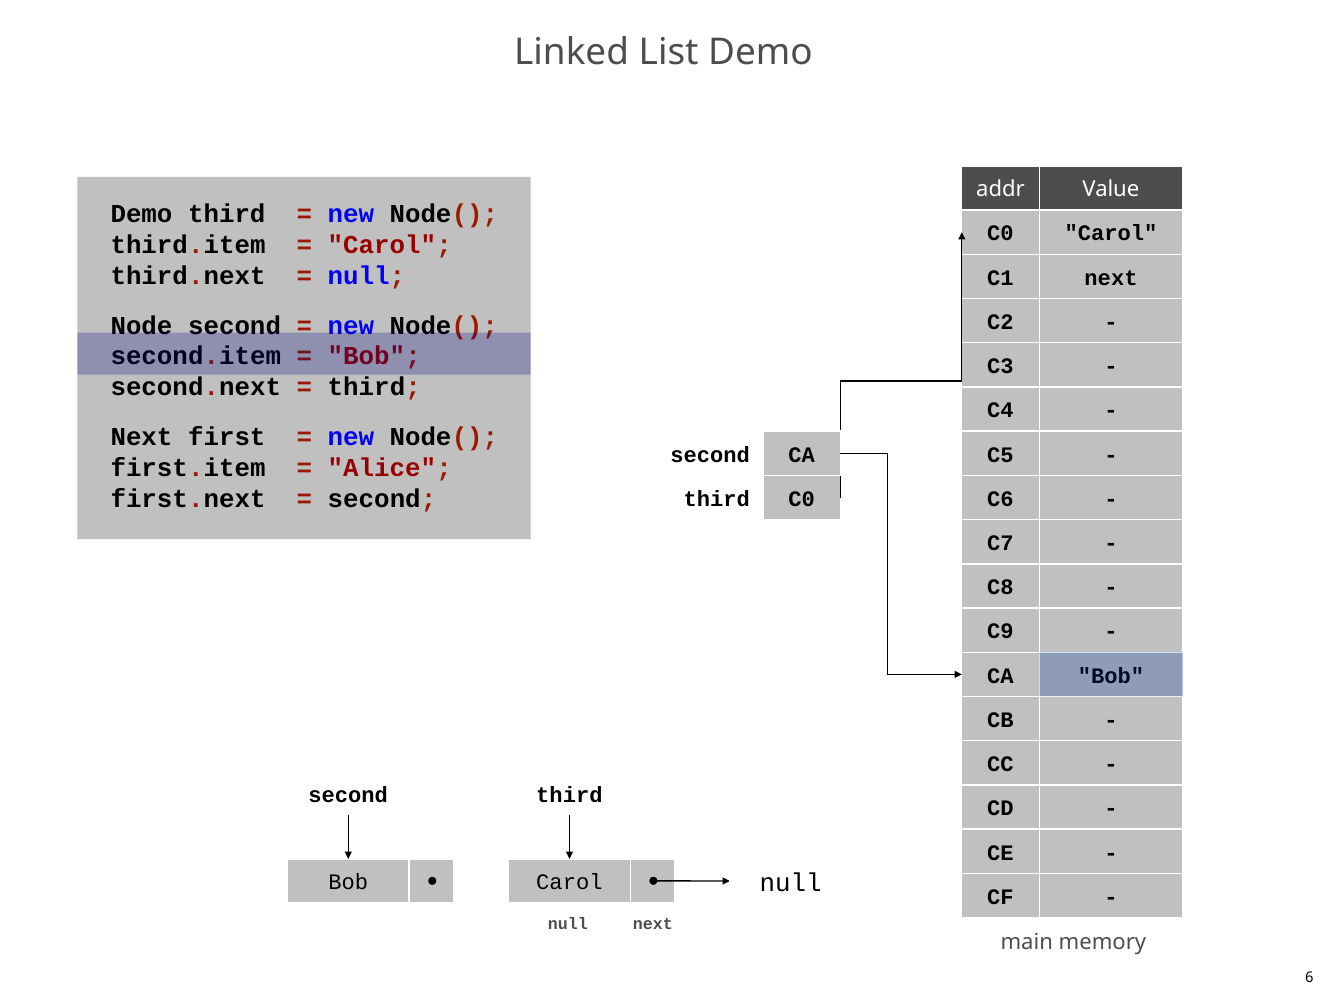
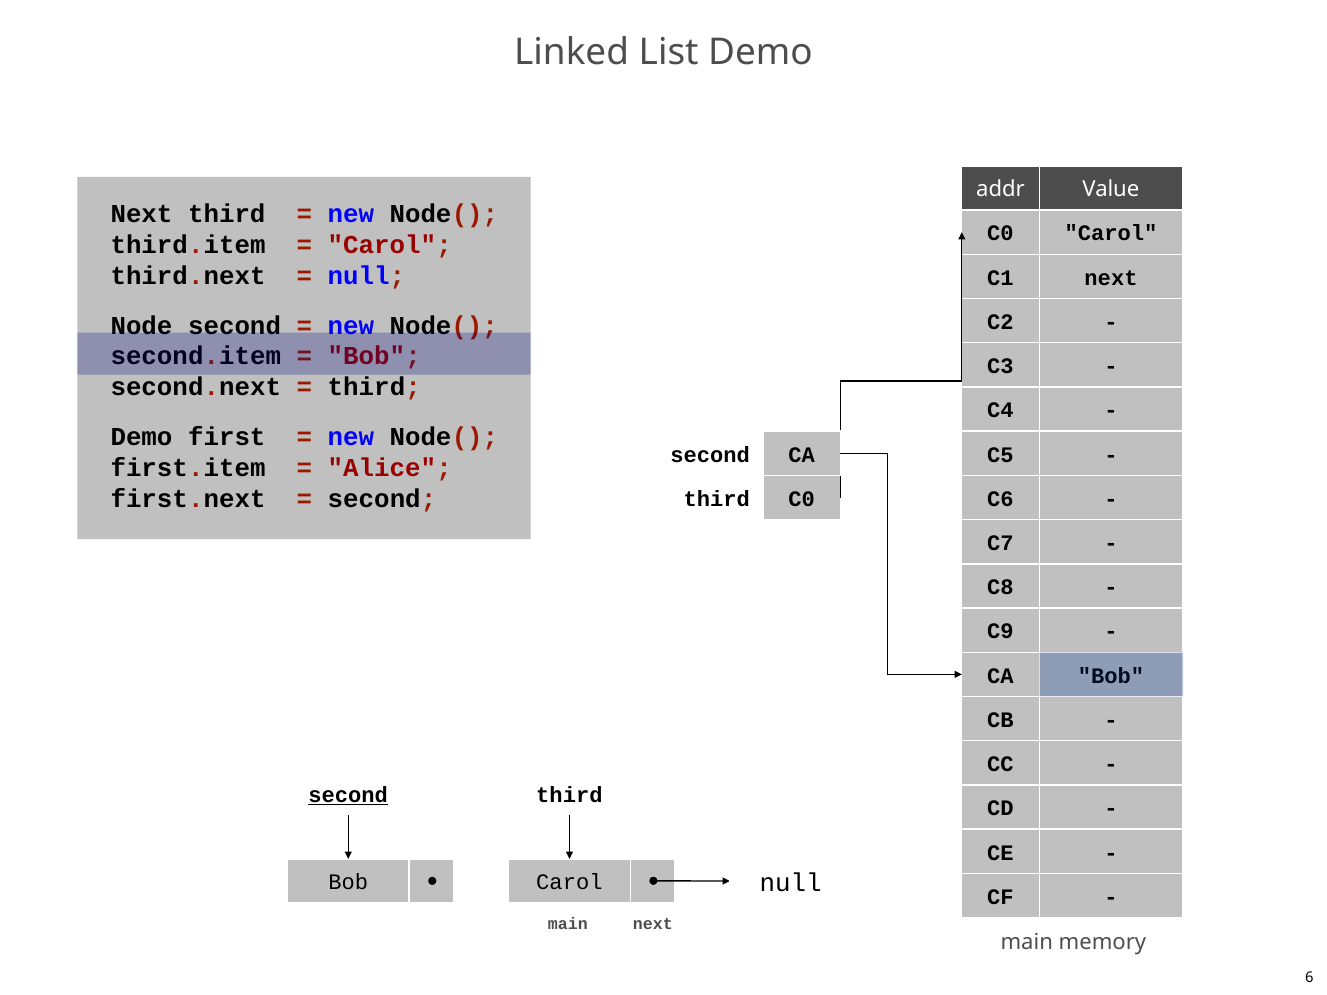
Demo: Demo -> Next (141, 214)
Next: Next -> Demo (141, 437)
second underline: none -> present (348, 795)
null: null -> main (568, 924)
